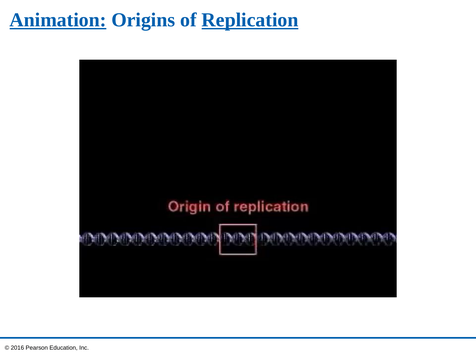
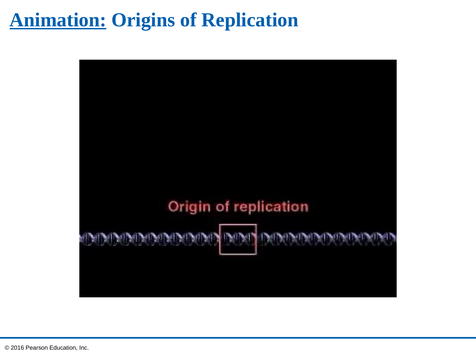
Replication underline: present -> none (250, 20)
